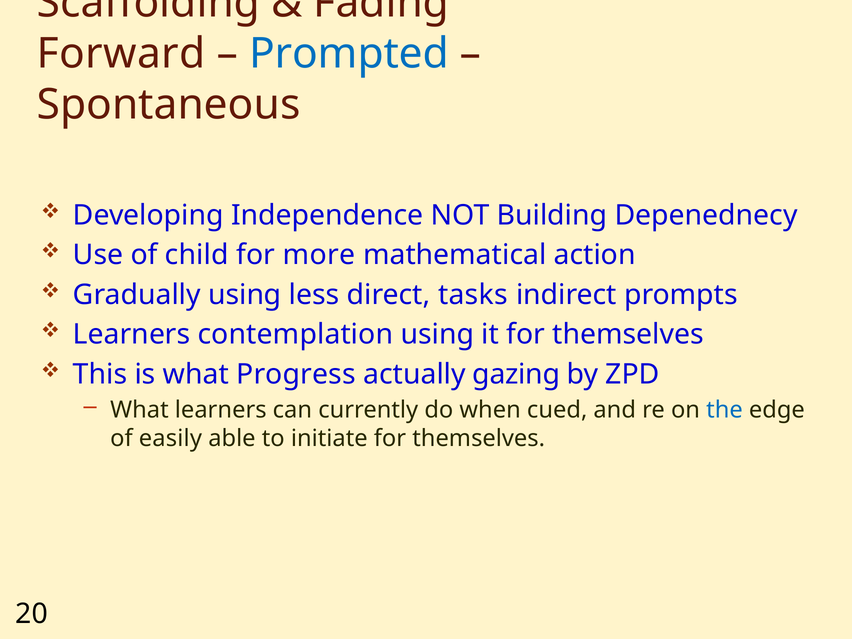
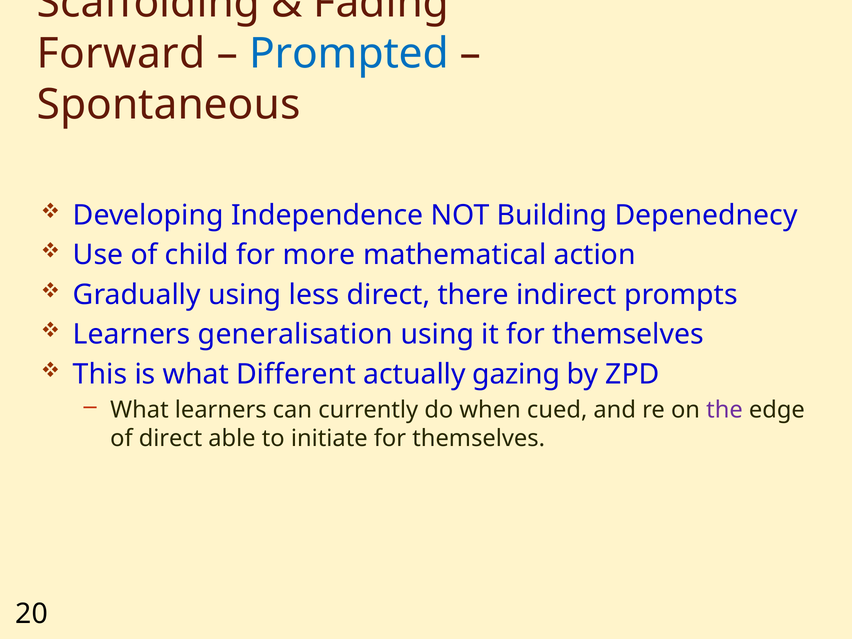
tasks: tasks -> there (473, 295)
contemplation: contemplation -> generalisation (295, 334)
Progress: Progress -> Different (296, 374)
the colour: blue -> purple (725, 410)
of easily: easily -> direct (170, 438)
